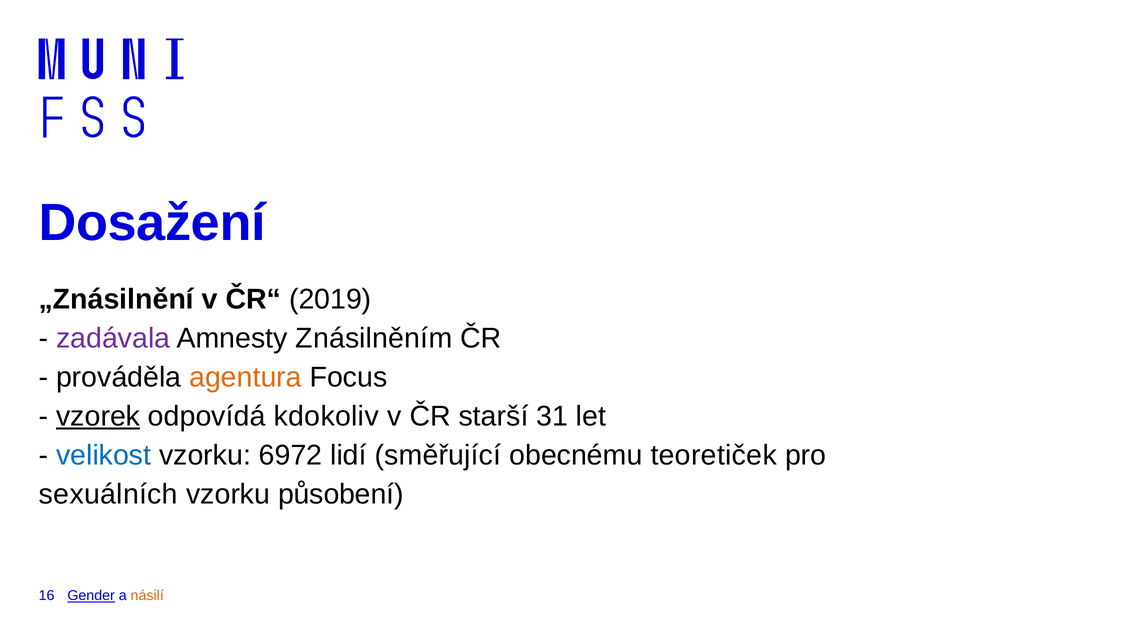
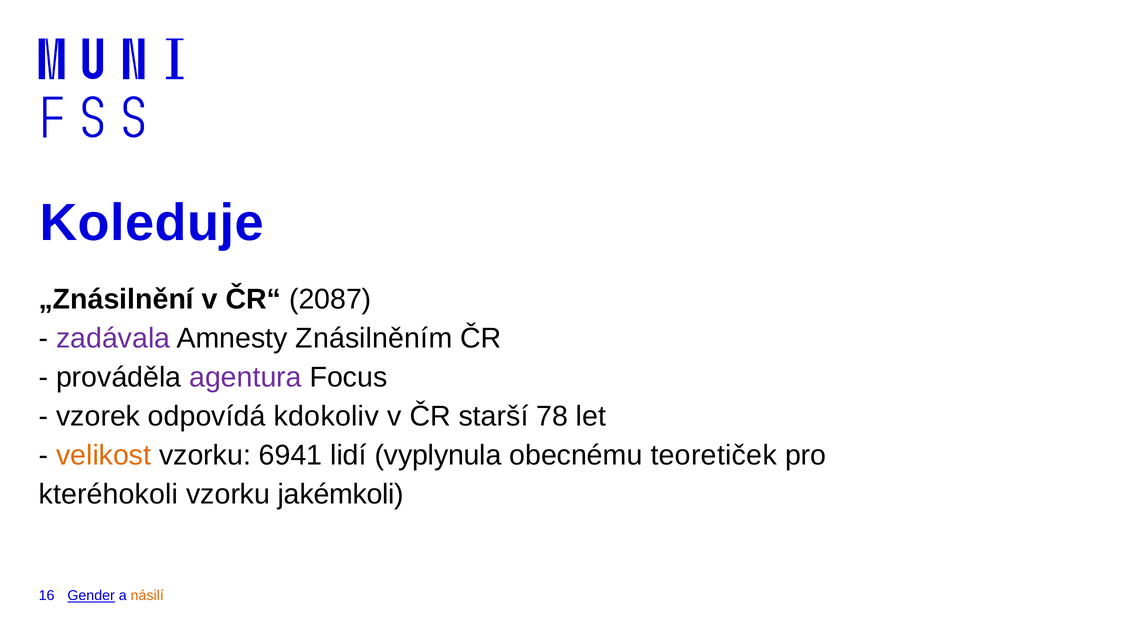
Dosažení: Dosažení -> Koleduje (152, 223)
2019: 2019 -> 2087 (330, 299)
agentura colour: orange -> purple (246, 377)
vzorek underline: present -> none (98, 416)
31: 31 -> 78 (552, 416)
velikost colour: blue -> orange (104, 455)
6972: 6972 -> 6941 (291, 455)
směřující: směřující -> vyplynula (438, 455)
sexuálních: sexuálních -> kteréhokoli (108, 494)
působení: působení -> jakémkoli (341, 494)
